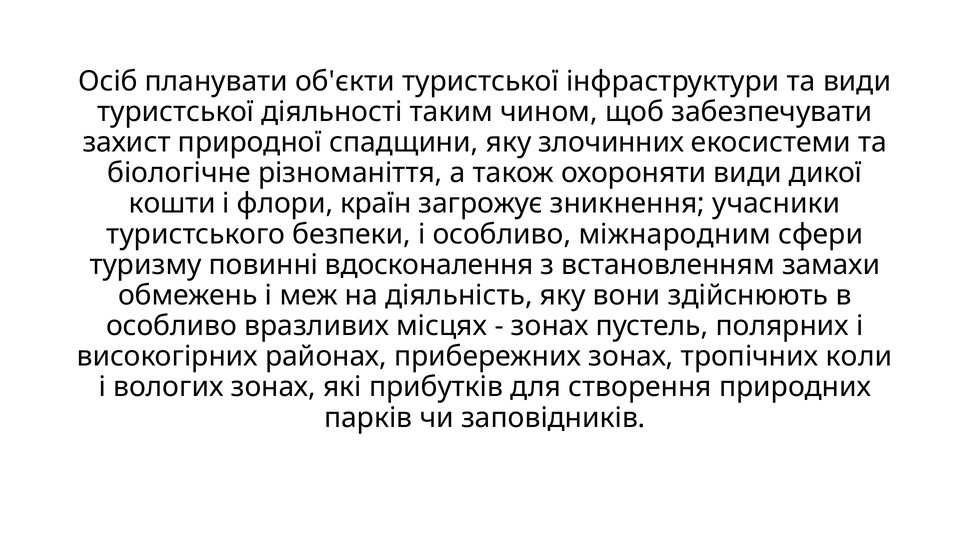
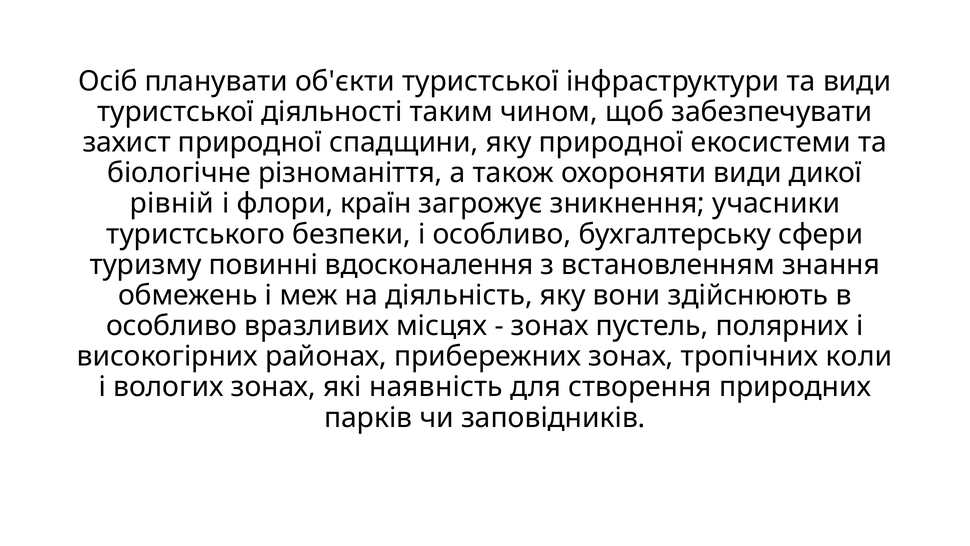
яку злочинних: злочинних -> природної (611, 142)
кошти: кошти -> рівній (172, 203)
міжнародним: міжнародним -> бухгалтерську (675, 234)
замахи: замахи -> знання (831, 265)
прибутків: прибутків -> наявність (436, 387)
